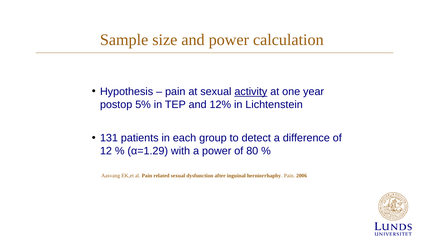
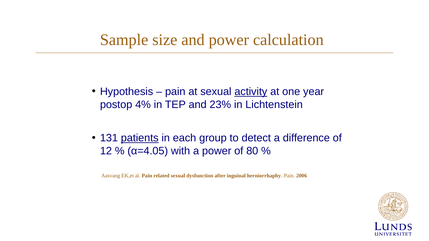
5%: 5% -> 4% (143, 105)
12%: 12% -> 23% (220, 105)
patients underline: none -> present (140, 138)
α=1.29: α=1.29 -> α=4.05 (148, 151)
